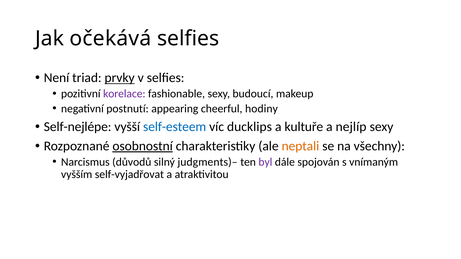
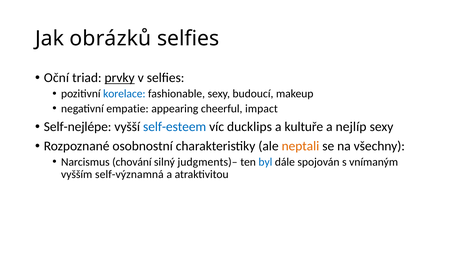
očekává: očekává -> obrázků (110, 39)
Není: Není -> Oční (56, 78)
korelace colour: purple -> blue (124, 94)
postnutí: postnutí -> empatie (127, 109)
hodiny: hodiny -> impact (261, 109)
osobnostní underline: present -> none (143, 146)
důvodů: důvodů -> chování (132, 162)
byl colour: purple -> blue (265, 162)
self-vyjadřovat: self-vyjadřovat -> self-významná (129, 175)
